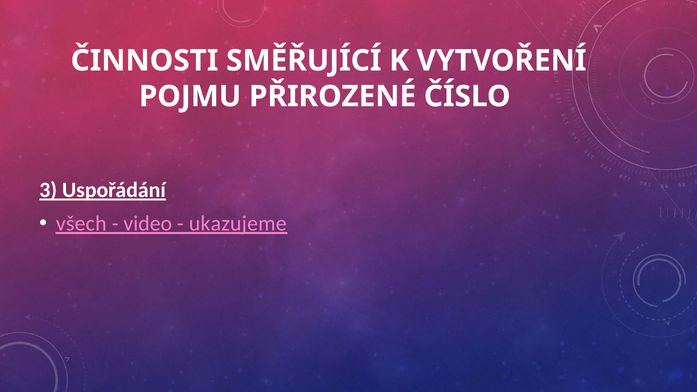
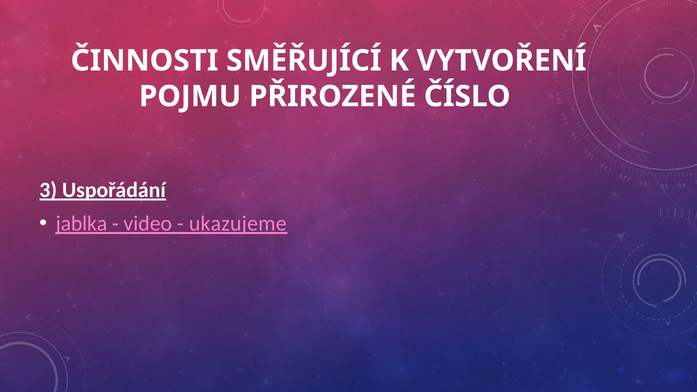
všech: všech -> jablka (81, 224)
